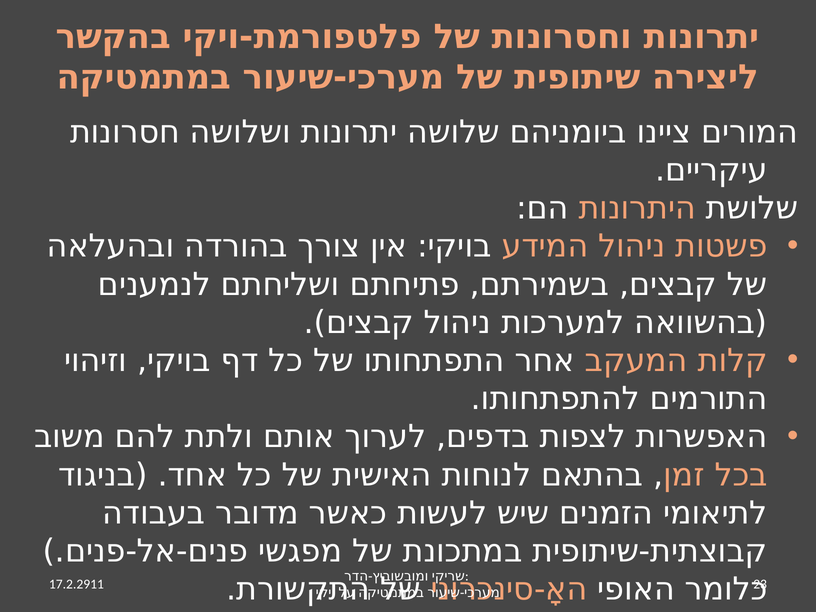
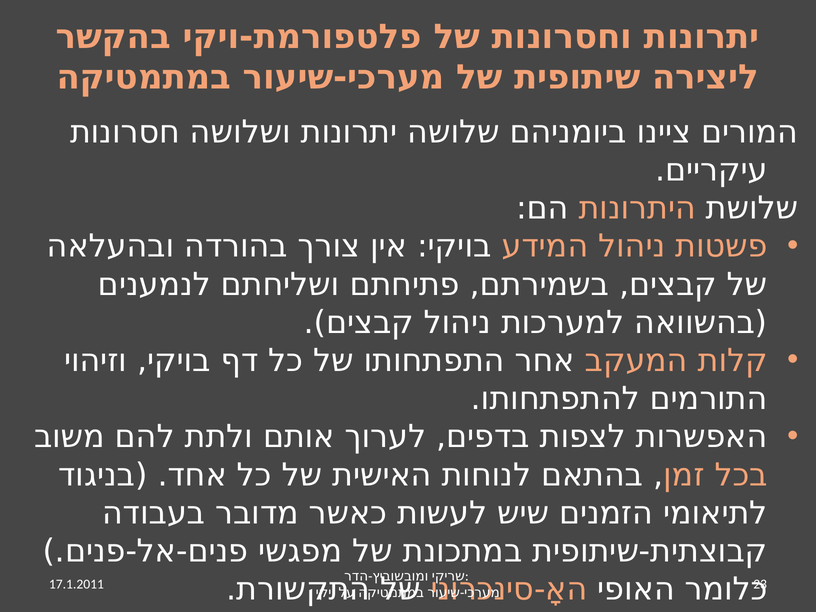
17.2.2911: 17.2.2911 -> 17.1.2011 (76, 584)
